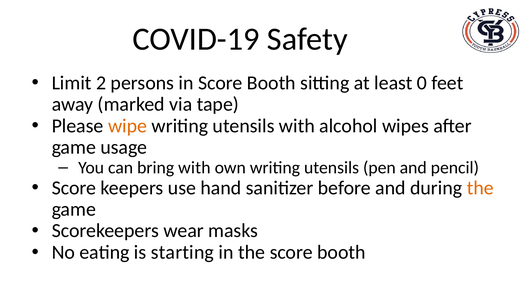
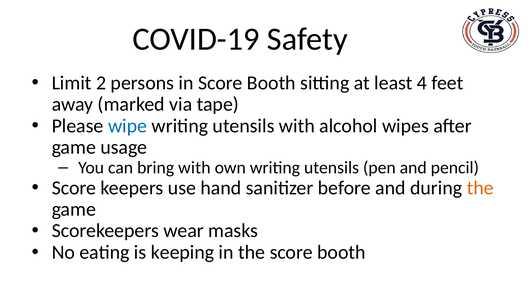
0: 0 -> 4 (422, 83)
wipe colour: orange -> blue (128, 126)
starting: starting -> keeping (183, 252)
